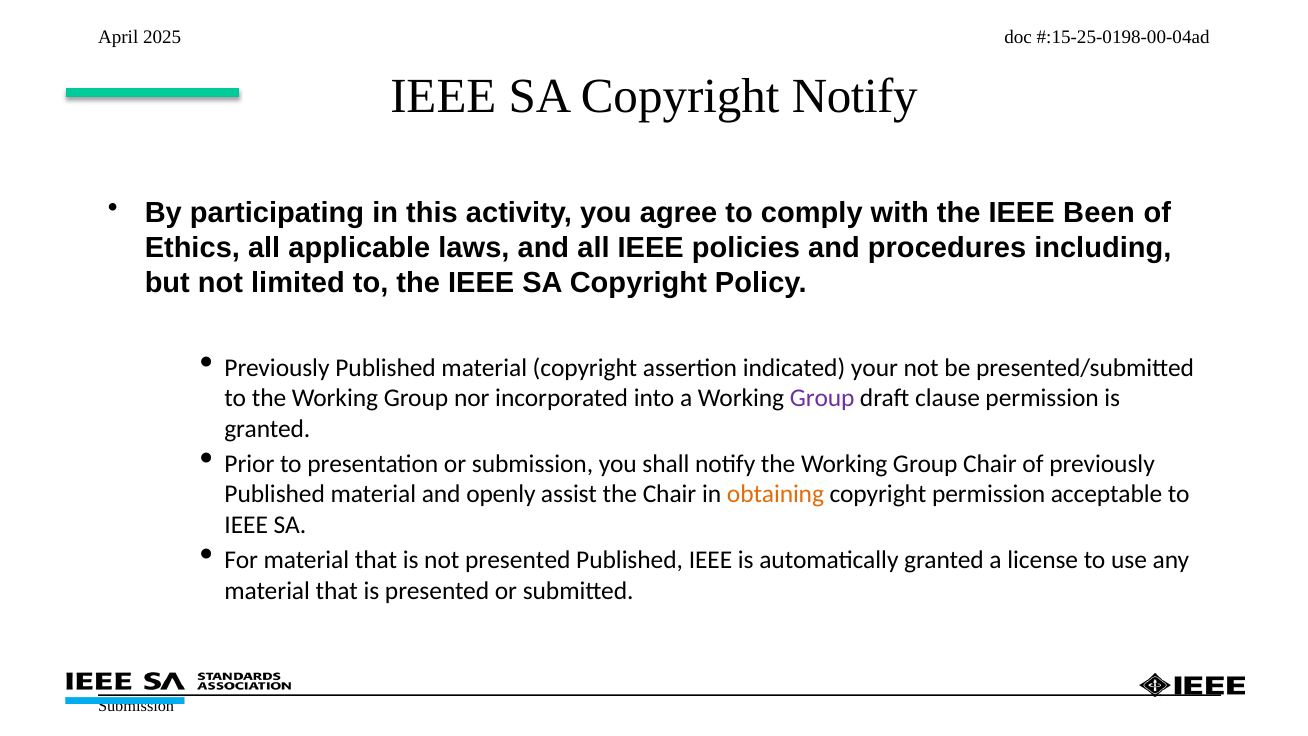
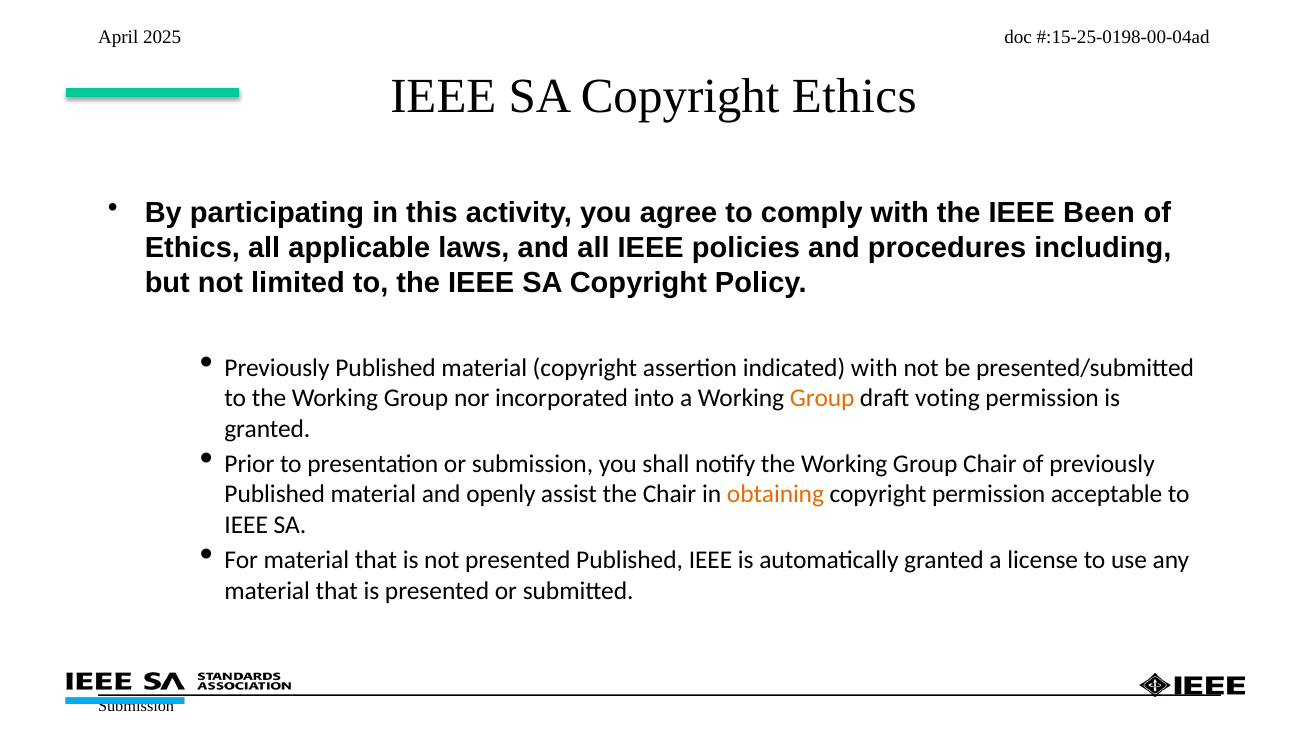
Copyright Notify: Notify -> Ethics (854, 96)
indicated your: your -> with (874, 368)
Group colour: purple -> orange (822, 398)
clause: clause -> voting (947, 398)
